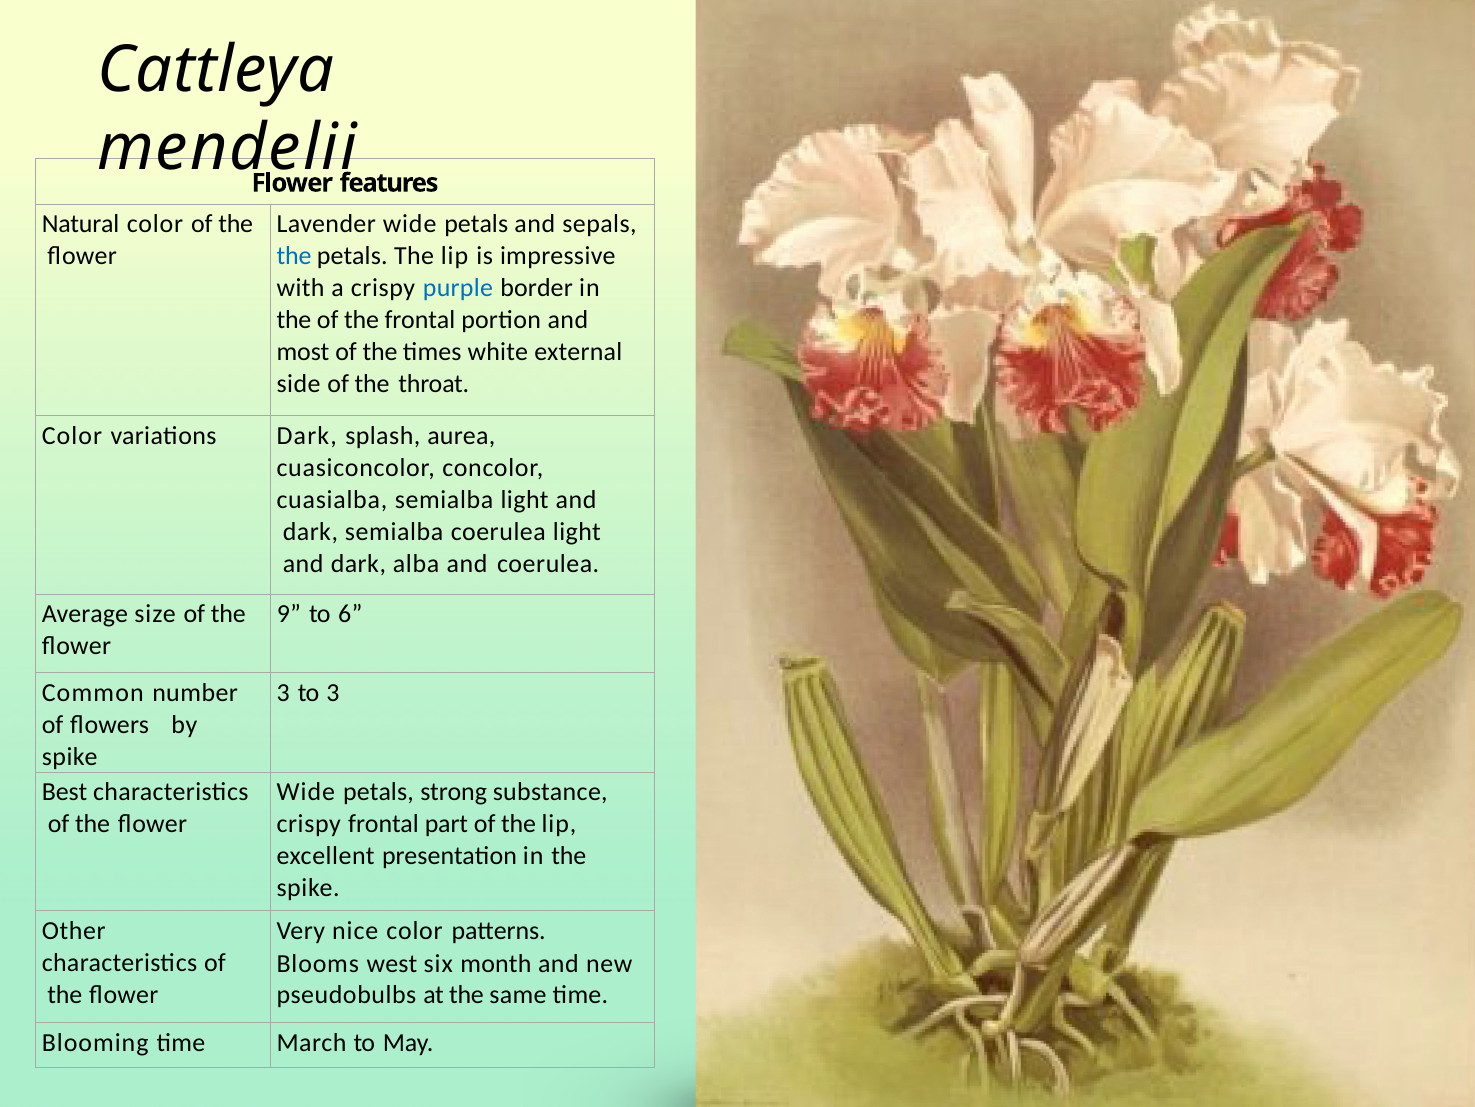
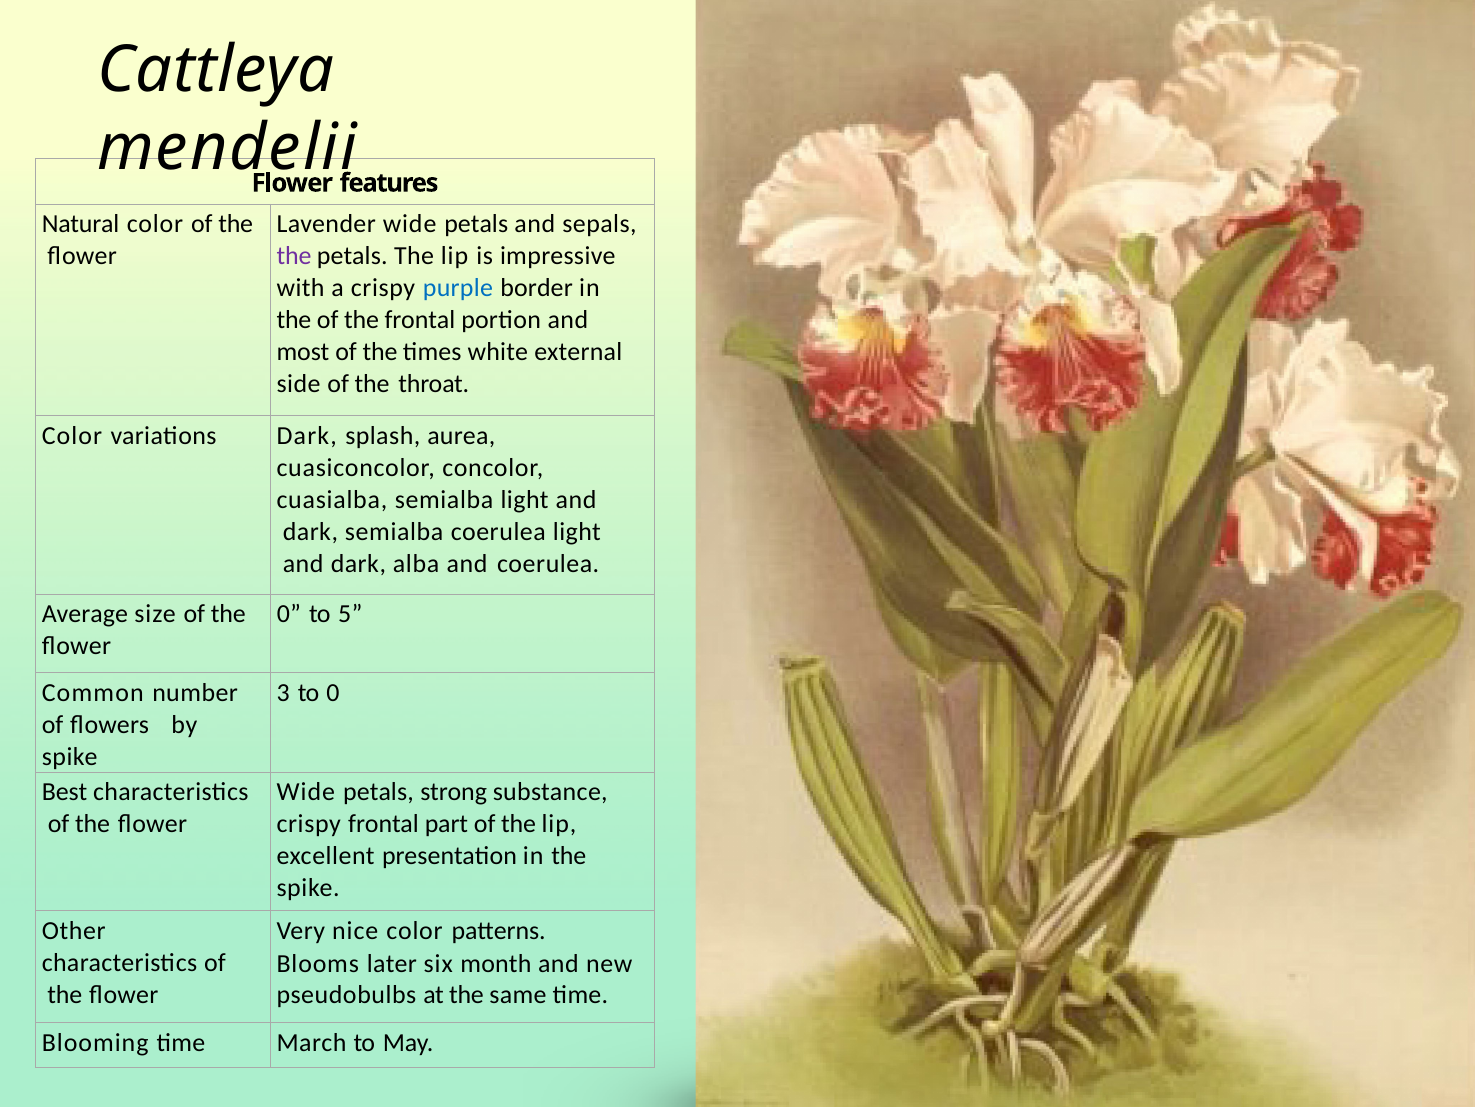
the colour: blue -> purple (294, 256)
9: 9 -> 0 (289, 614)
6: 6 -> 5 (350, 614)
to 3: 3 -> 0 (333, 692)
west: west -> later (392, 963)
